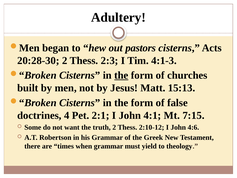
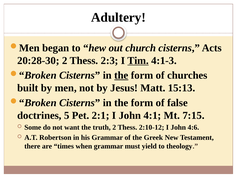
pastors: pastors -> church (141, 48)
Tim underline: none -> present (138, 60)
4: 4 -> 5 (67, 115)
